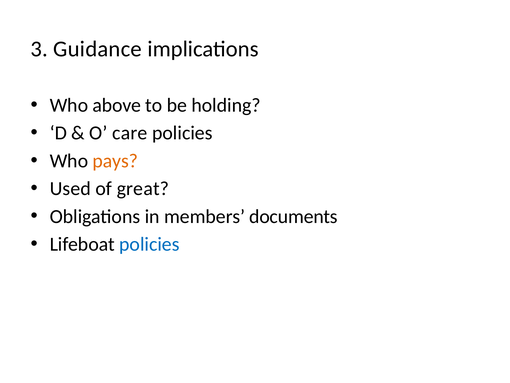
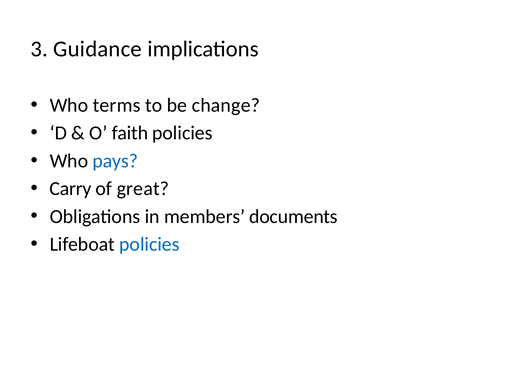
above: above -> terms (117, 105)
holding: holding -> change (226, 105)
care: care -> faith (130, 133)
pays colour: orange -> blue (115, 161)
Used: Used -> Carry (70, 188)
